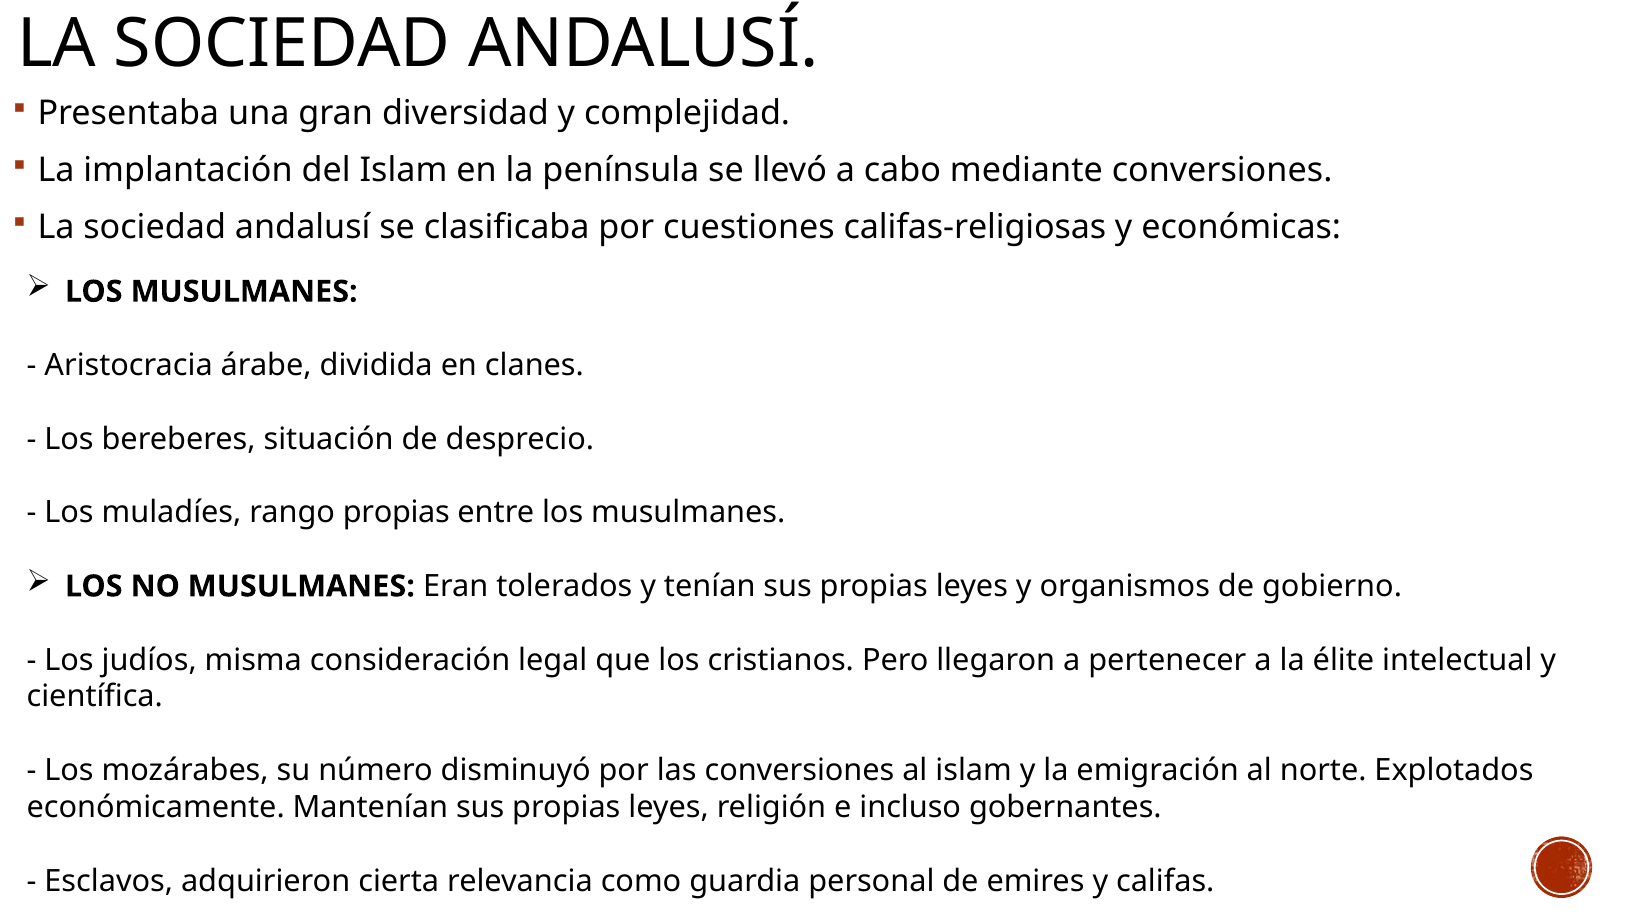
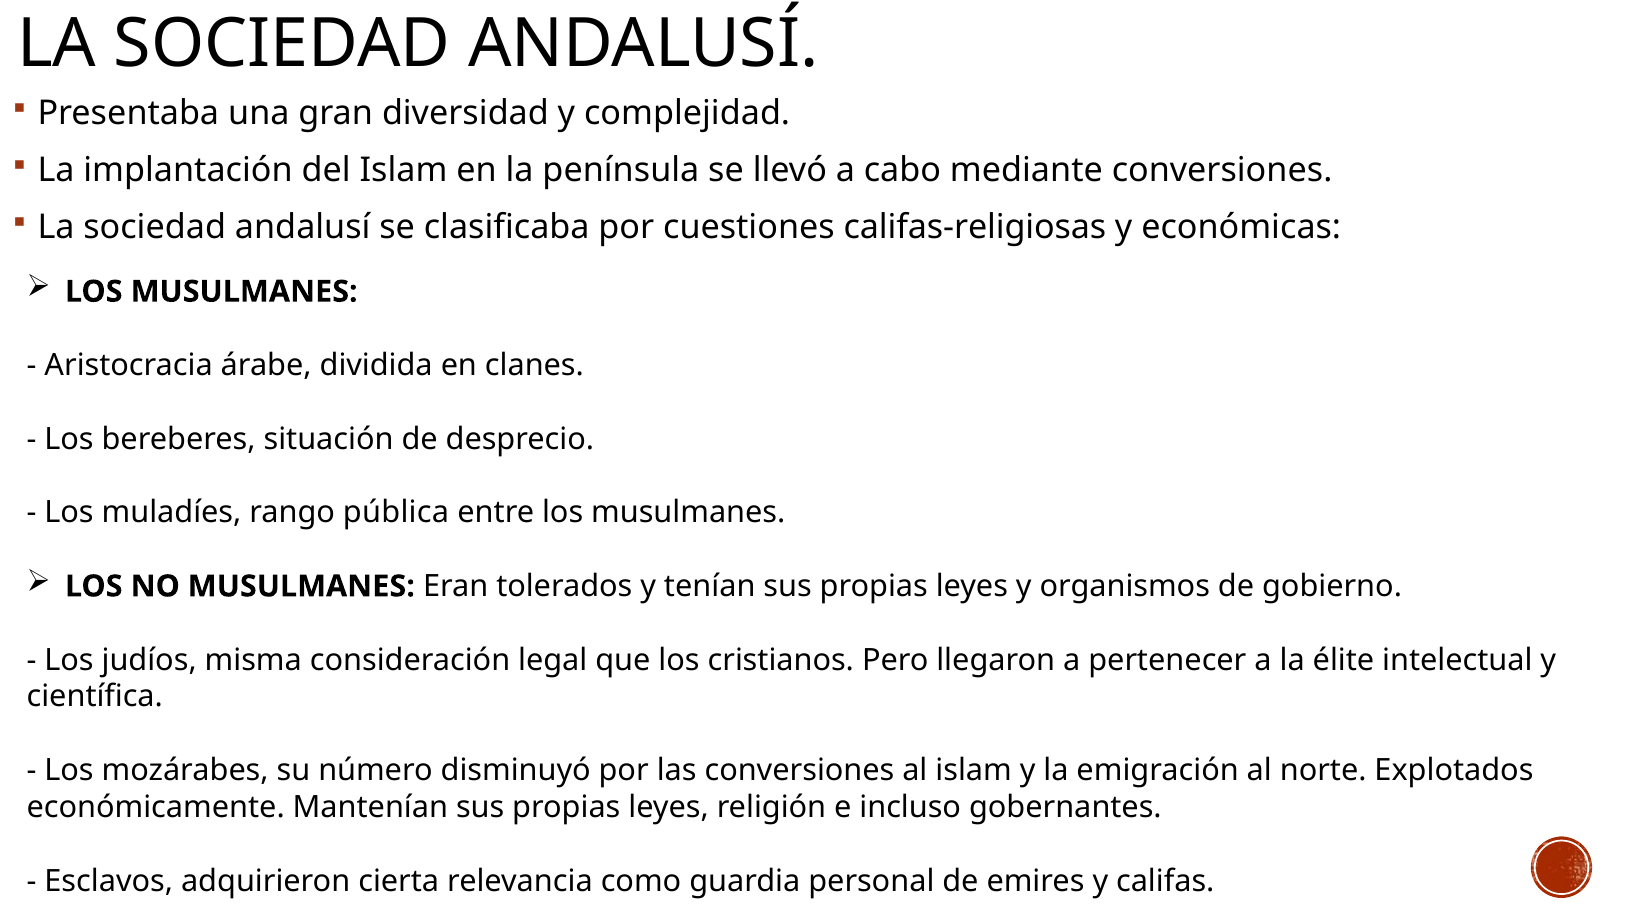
rango propias: propias -> pública (396, 513)
